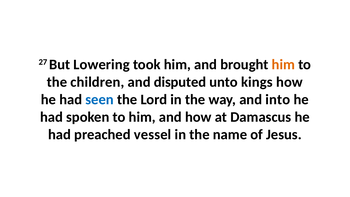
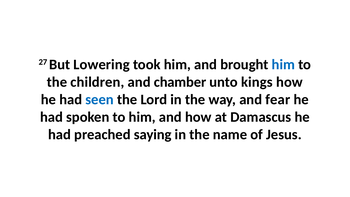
him colour: orange -> blue (283, 64)
disputed: disputed -> chamber (180, 82)
into: into -> fear (278, 99)
vessel: vessel -> saying (153, 134)
